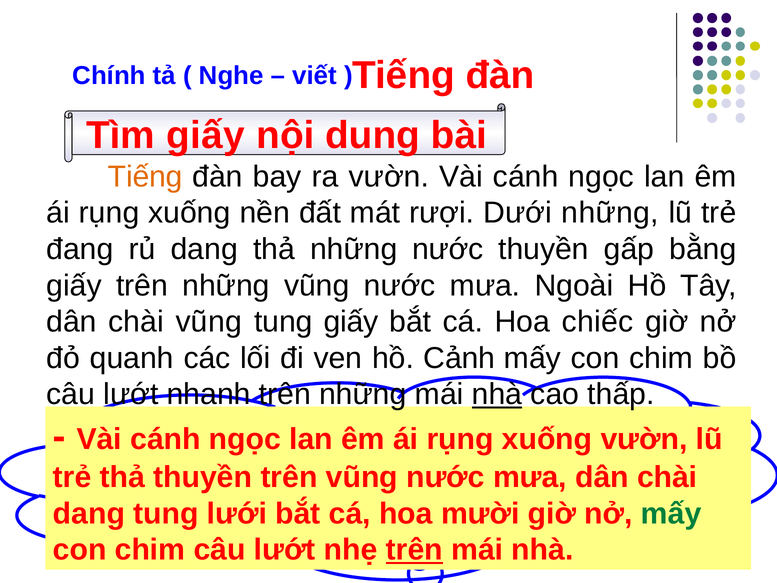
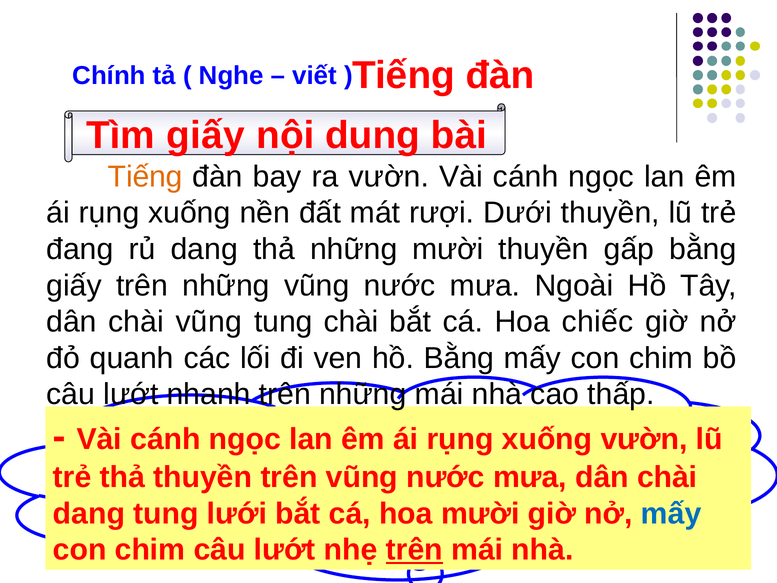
Dưới những: những -> thuyền (610, 213)
những nước: nước -> mười (448, 249)
tung giấy: giấy -> chài (351, 322)
hồ Cảnh: Cảnh -> Bằng (459, 358)
nhà underline: present -> none (497, 394)
mấy colour: green -> blue (671, 513)
